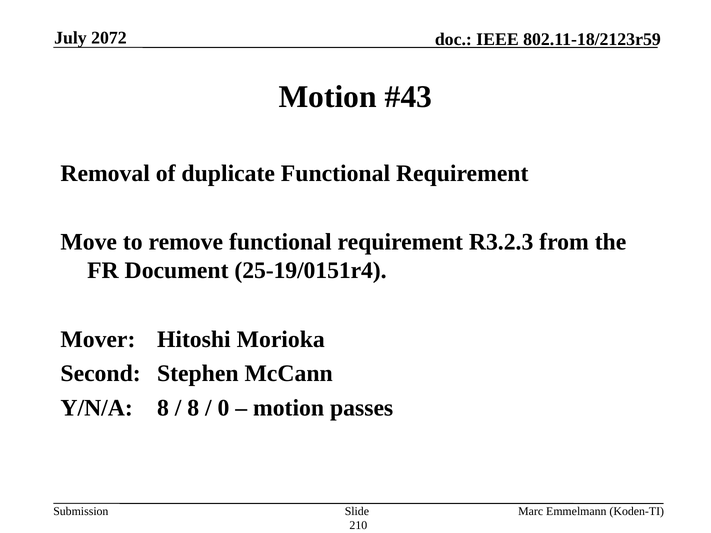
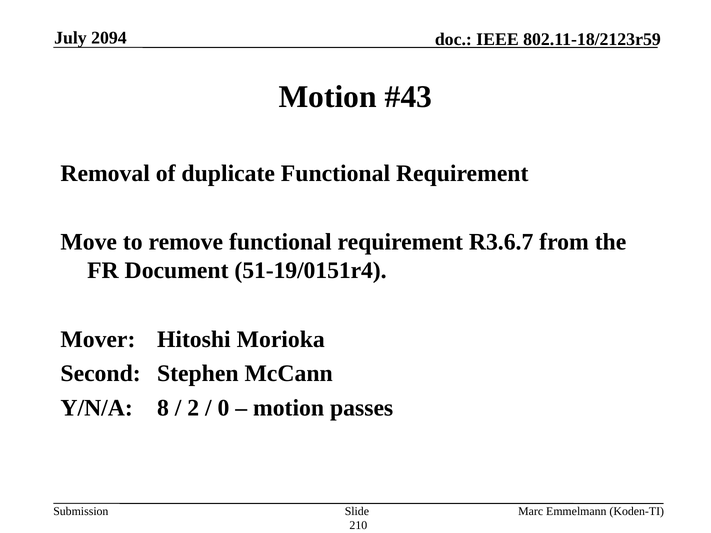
2072: 2072 -> 2094 (109, 38)
R3.2.3: R3.2.3 -> R3.6.7 (501, 242)
25-19/0151r4: 25-19/0151r4 -> 51-19/0151r4 (311, 271)
8: 8 -> 2 (193, 408)
